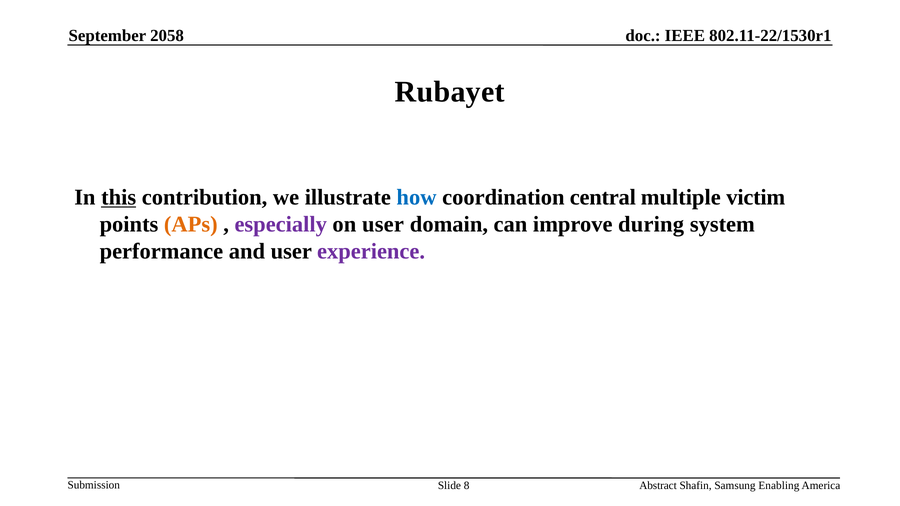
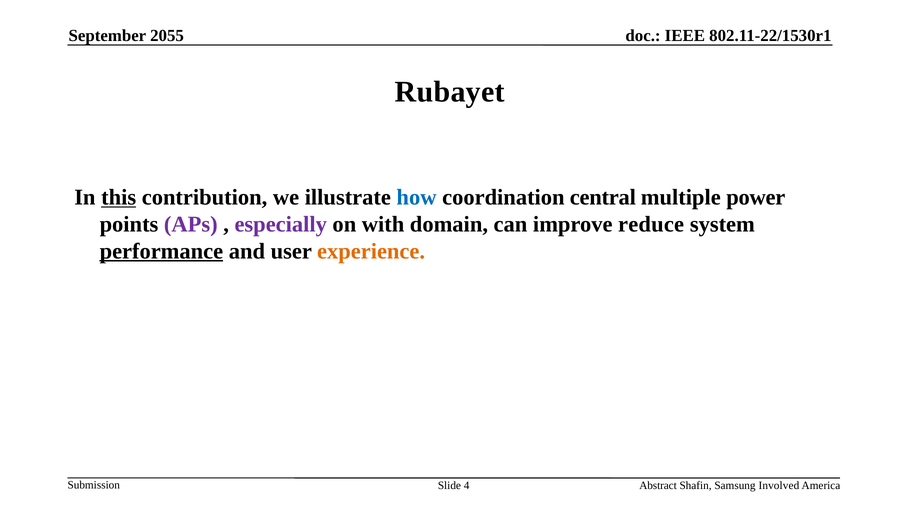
2058: 2058 -> 2055 (167, 36)
victim: victim -> power (756, 197)
APs colour: orange -> purple (191, 224)
on user: user -> with (383, 224)
during: during -> reduce (651, 224)
performance underline: none -> present (161, 251)
experience colour: purple -> orange (371, 251)
8: 8 -> 4 (467, 486)
Enabling: Enabling -> Involved (779, 486)
